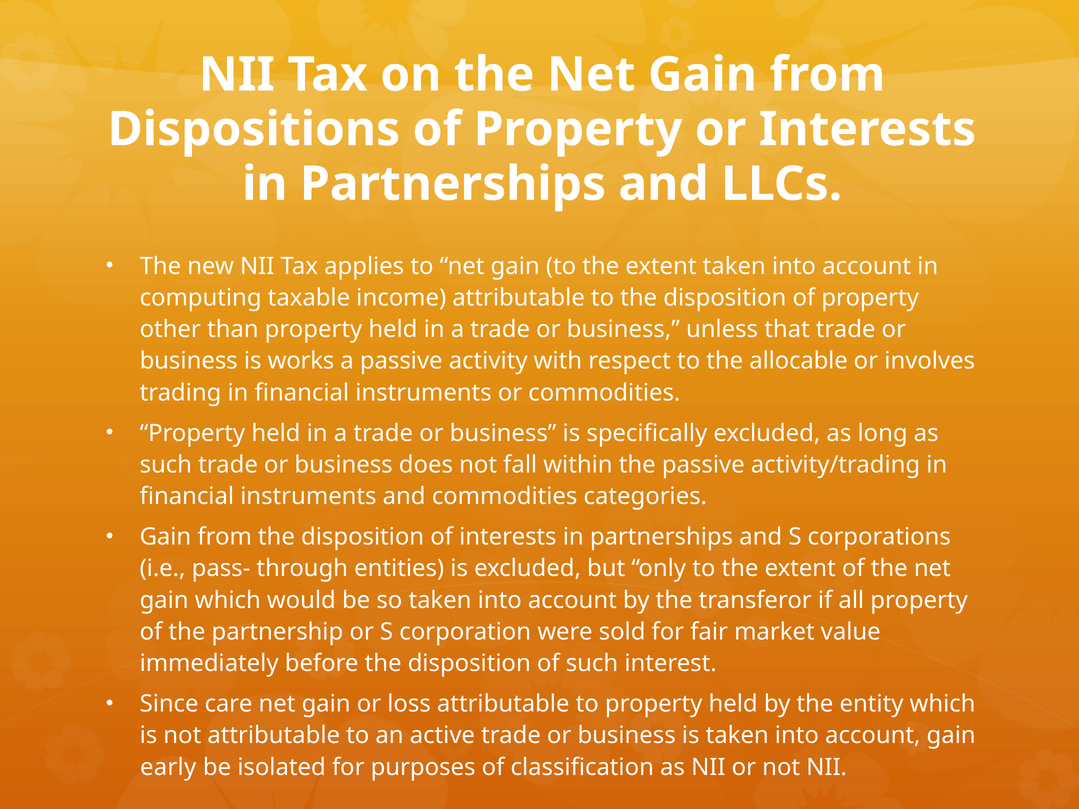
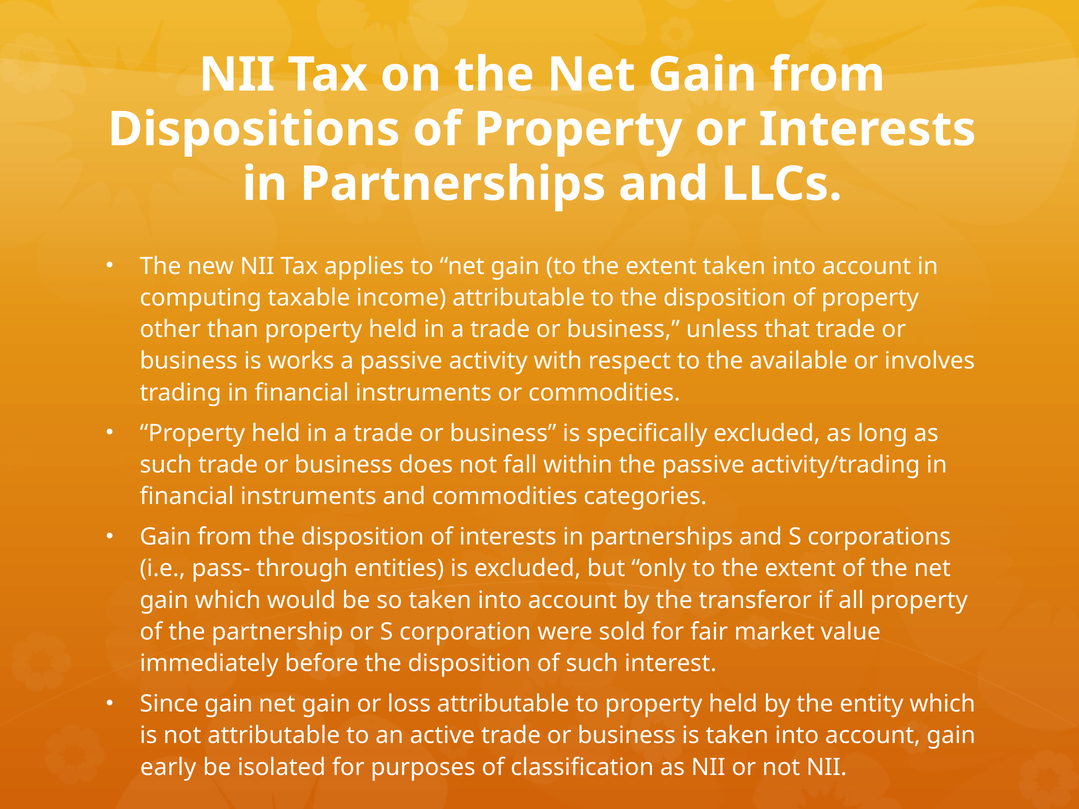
allocable: allocable -> available (799, 361)
Since care: care -> gain (229, 704)
